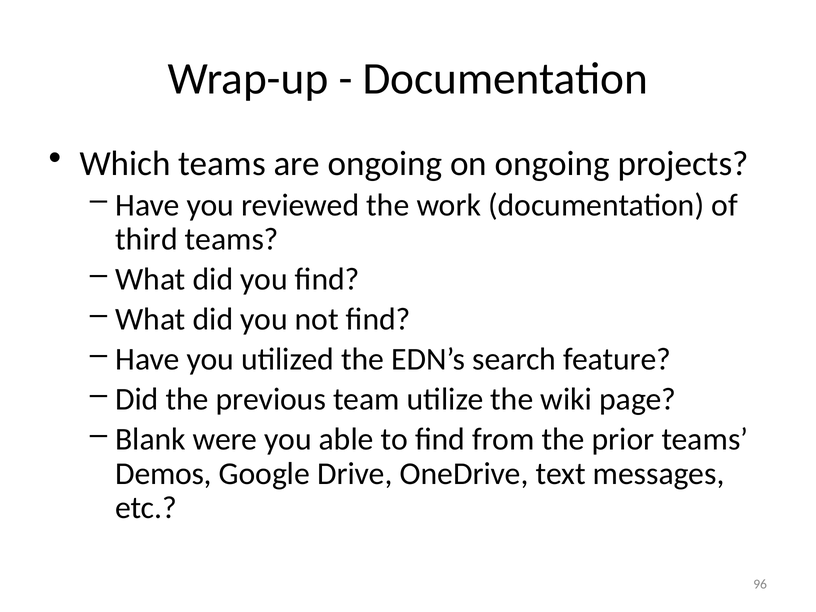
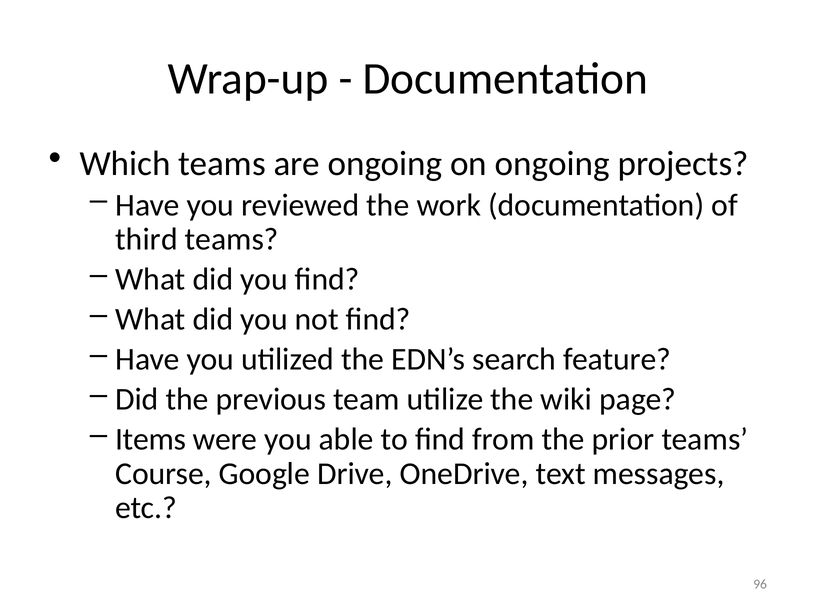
Blank: Blank -> Items (151, 439)
Demos: Demos -> Course (163, 474)
